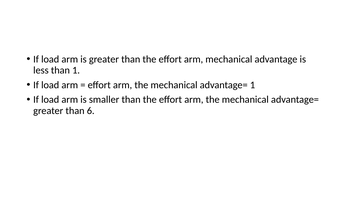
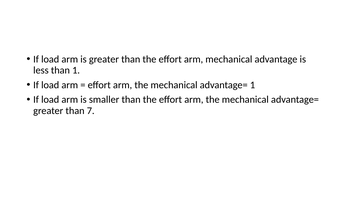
6: 6 -> 7 (91, 111)
